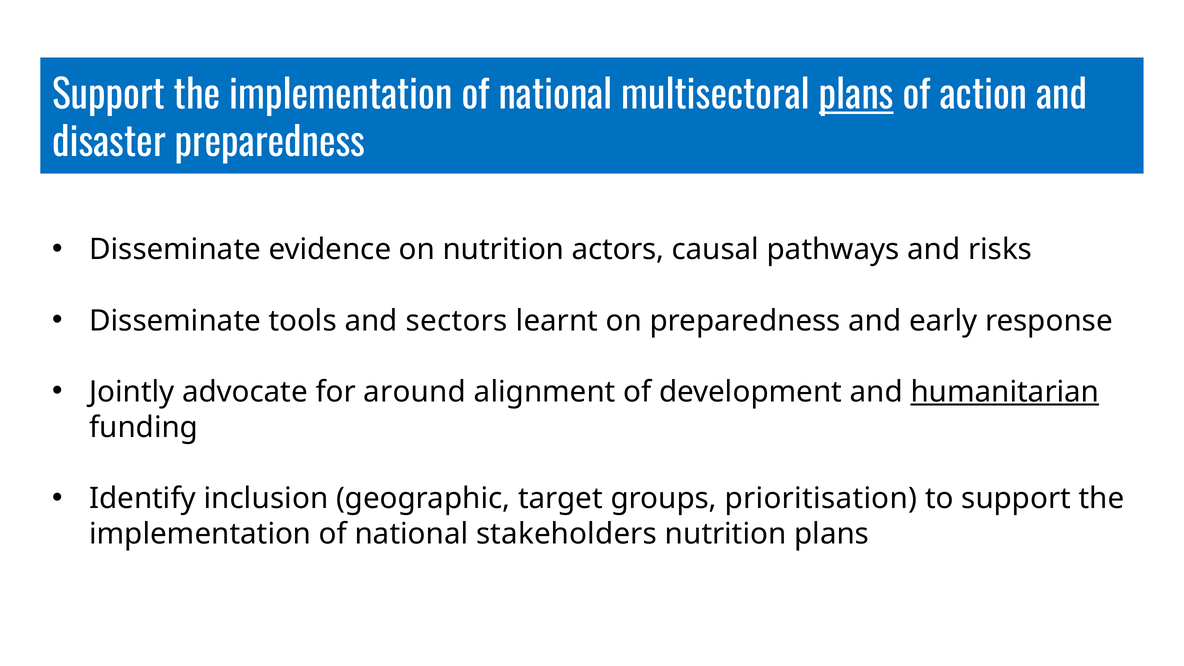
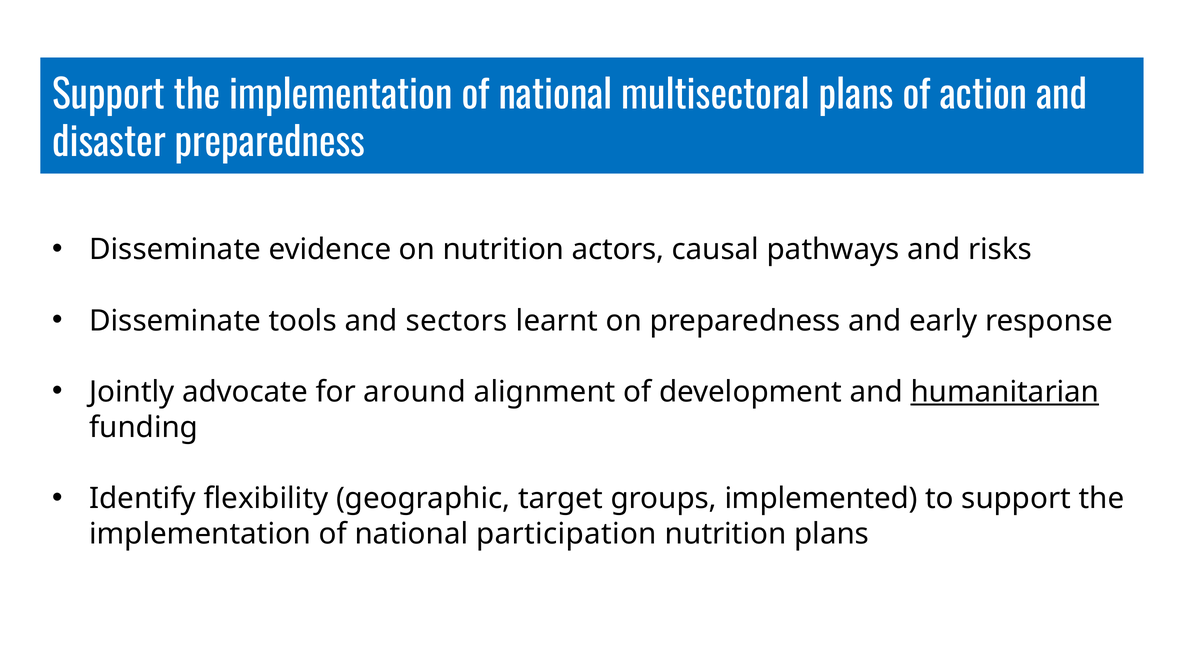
plans underline: present -> none (856, 96)
inclusion: inclusion -> flexibility (266, 498)
prioritisation: prioritisation -> implemented (821, 498)
stakeholders: stakeholders -> participation (566, 534)
